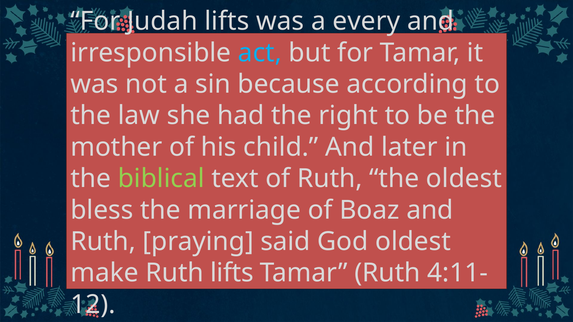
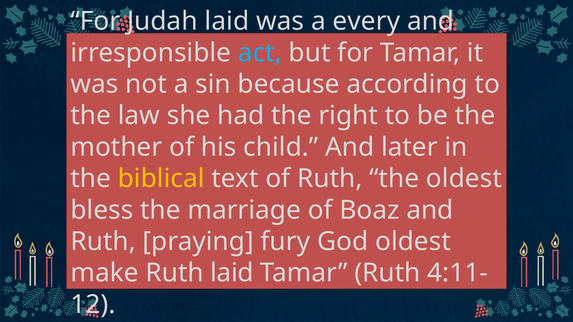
Judah lifts: lifts -> laid (227, 21)
biblical colour: light green -> yellow (161, 179)
said: said -> fury (285, 242)
Ruth lifts: lifts -> laid (232, 273)
